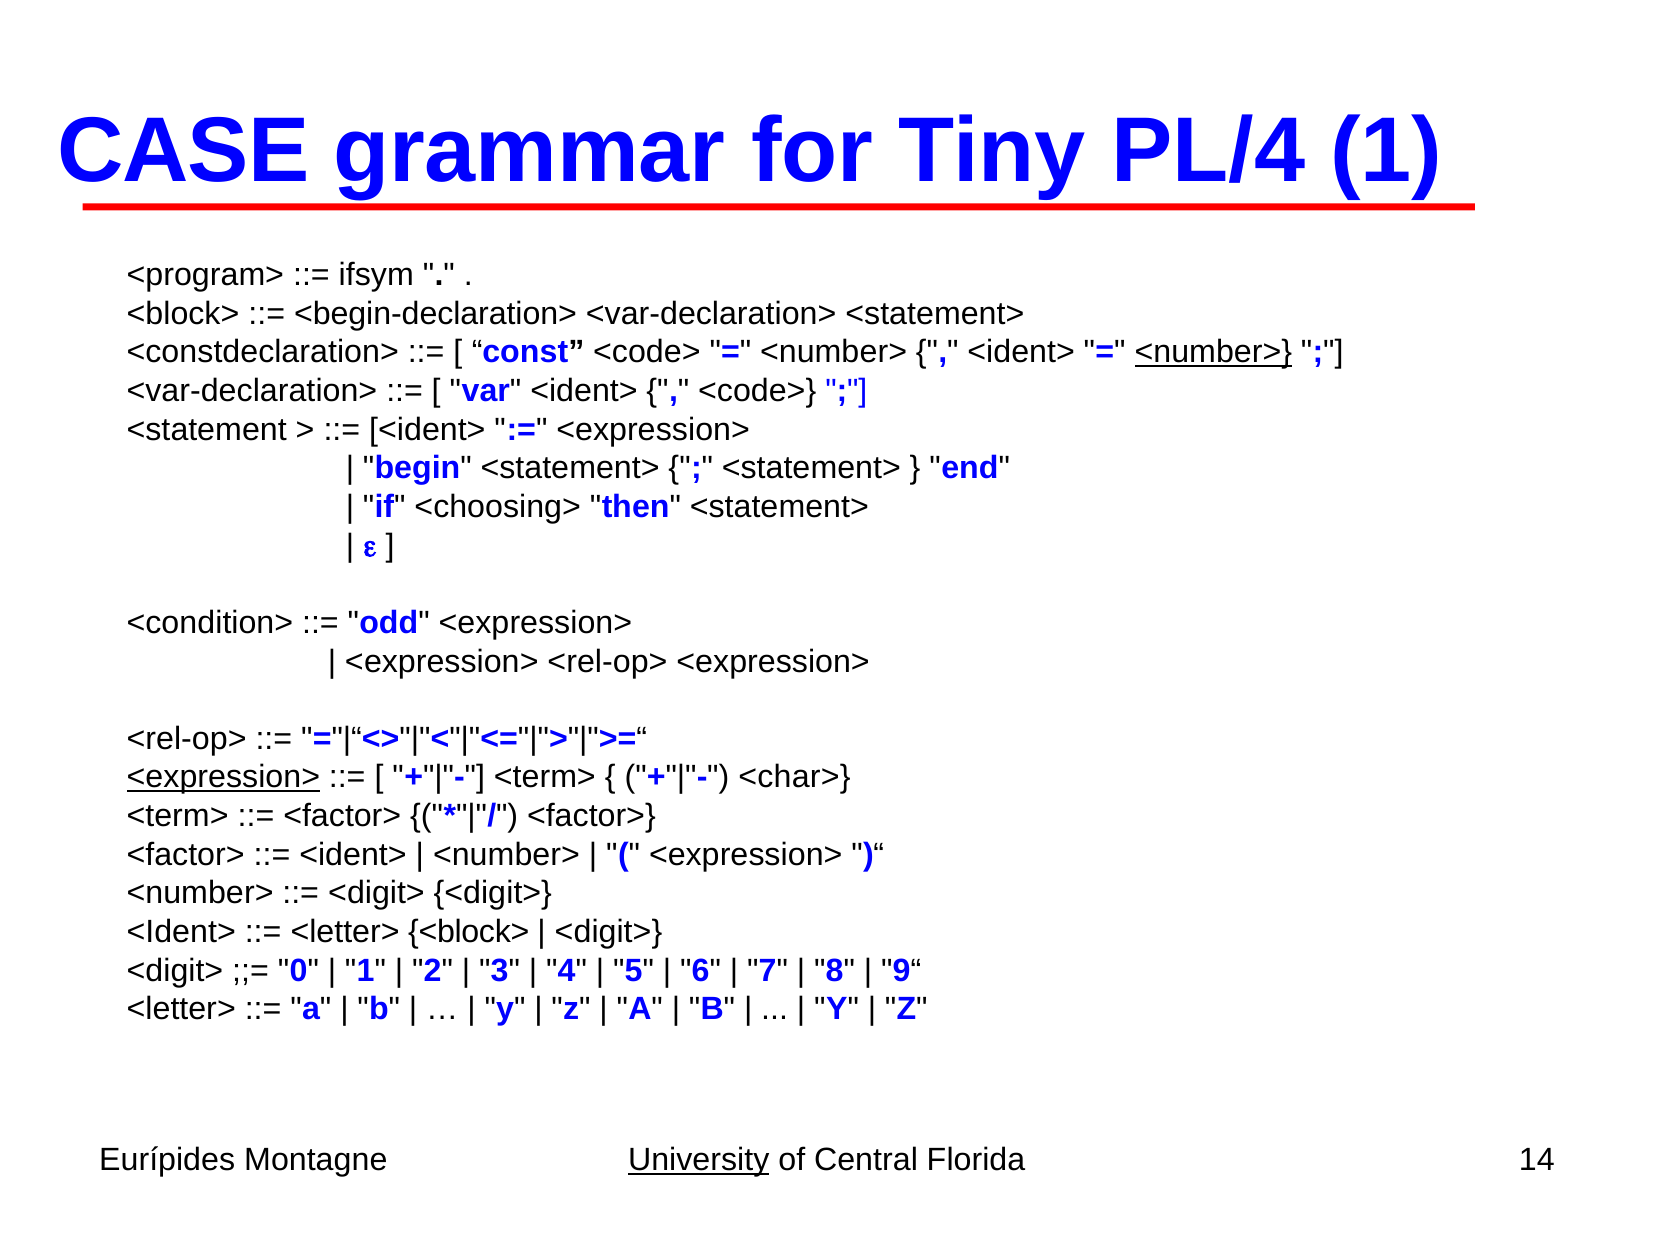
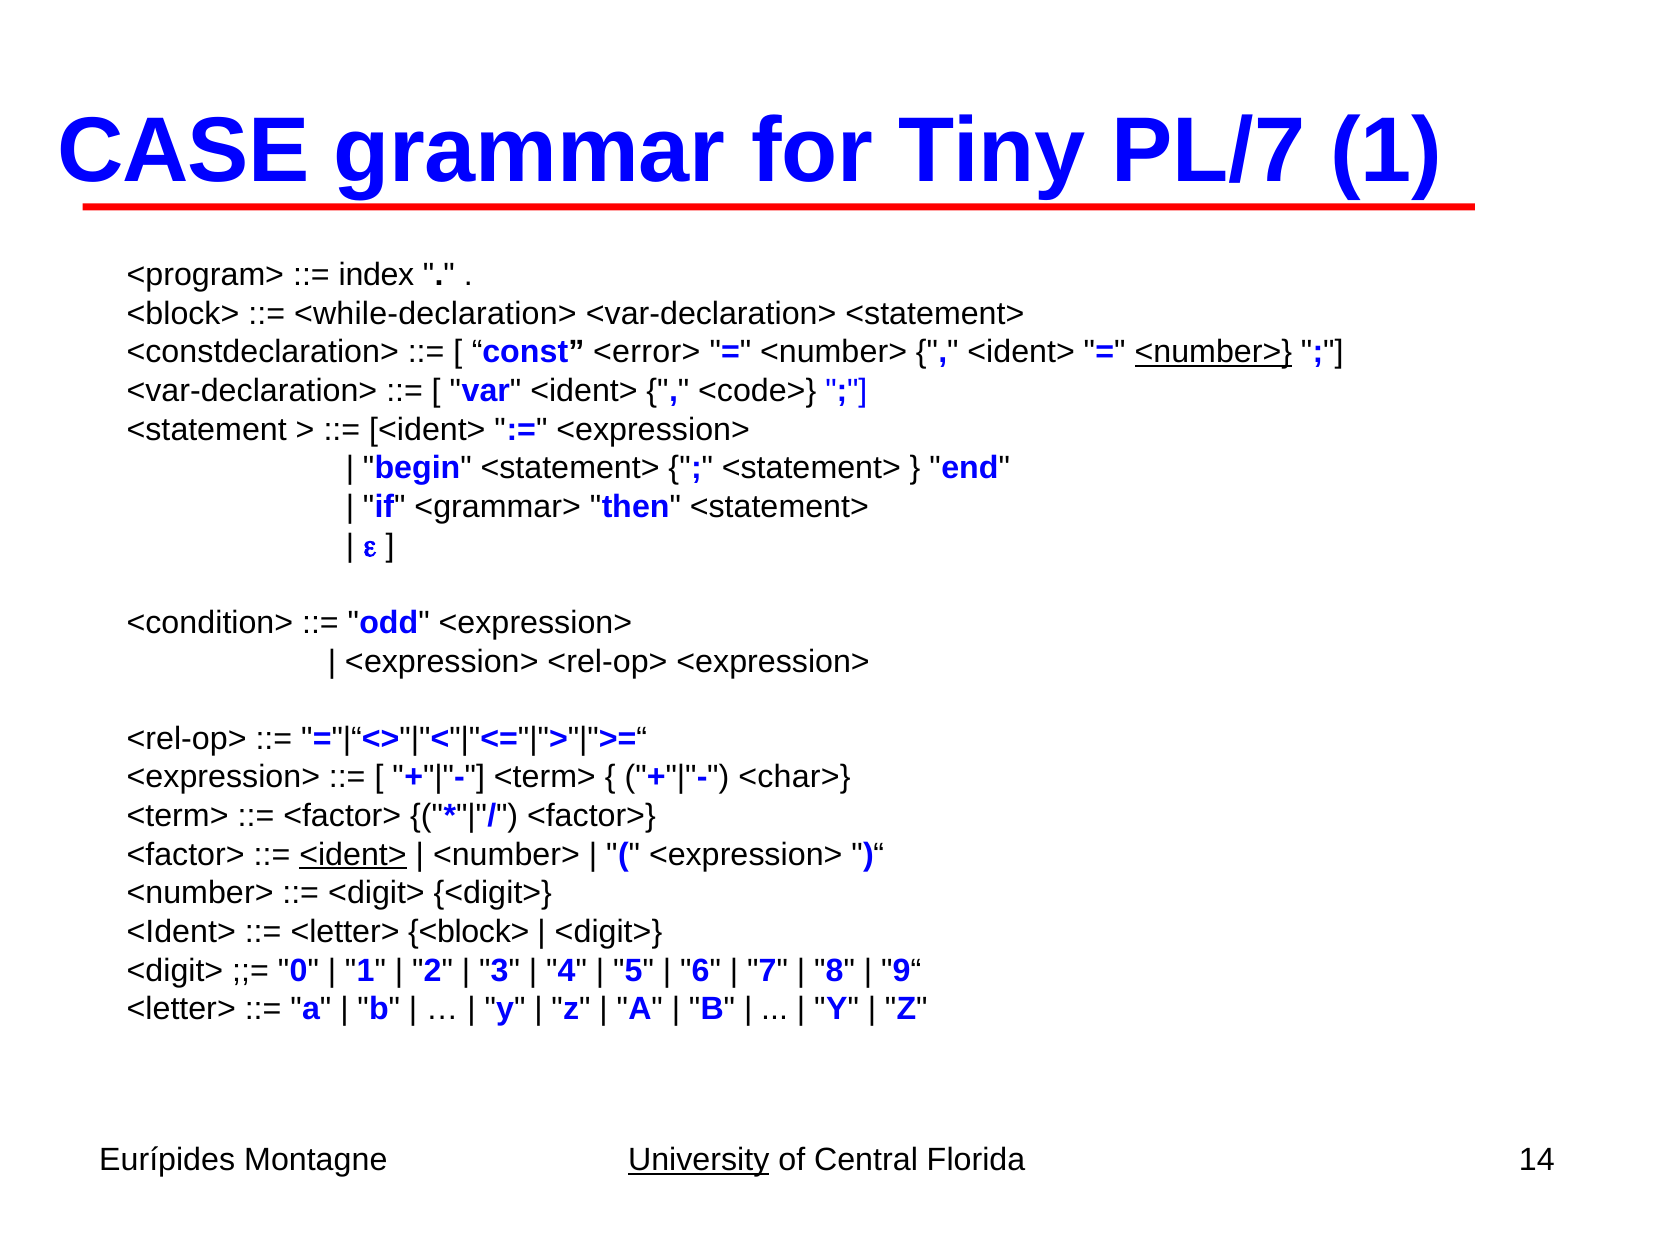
PL/4: PL/4 -> PL/7 (1208, 151)
ifsym: ifsym -> index (376, 275)
<begin-declaration>: <begin-declaration> -> <while-declaration> (435, 314)
const <code>: <code> -> <error> (647, 352)
<choosing>: <choosing> -> <grammar> (498, 507)
<expression> underline: present -> none (223, 777)
<ident> underline: none -> present (353, 854)
